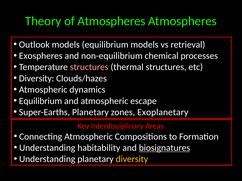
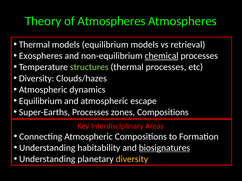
Outlook: Outlook -> Thermal (34, 45)
chemical underline: none -> present (162, 56)
structures colour: pink -> light green (89, 67)
thermal structures: structures -> processes (166, 67)
Super-Earths Planetary: Planetary -> Processes (91, 112)
zones Exoplanetary: Exoplanetary -> Compositions (163, 112)
